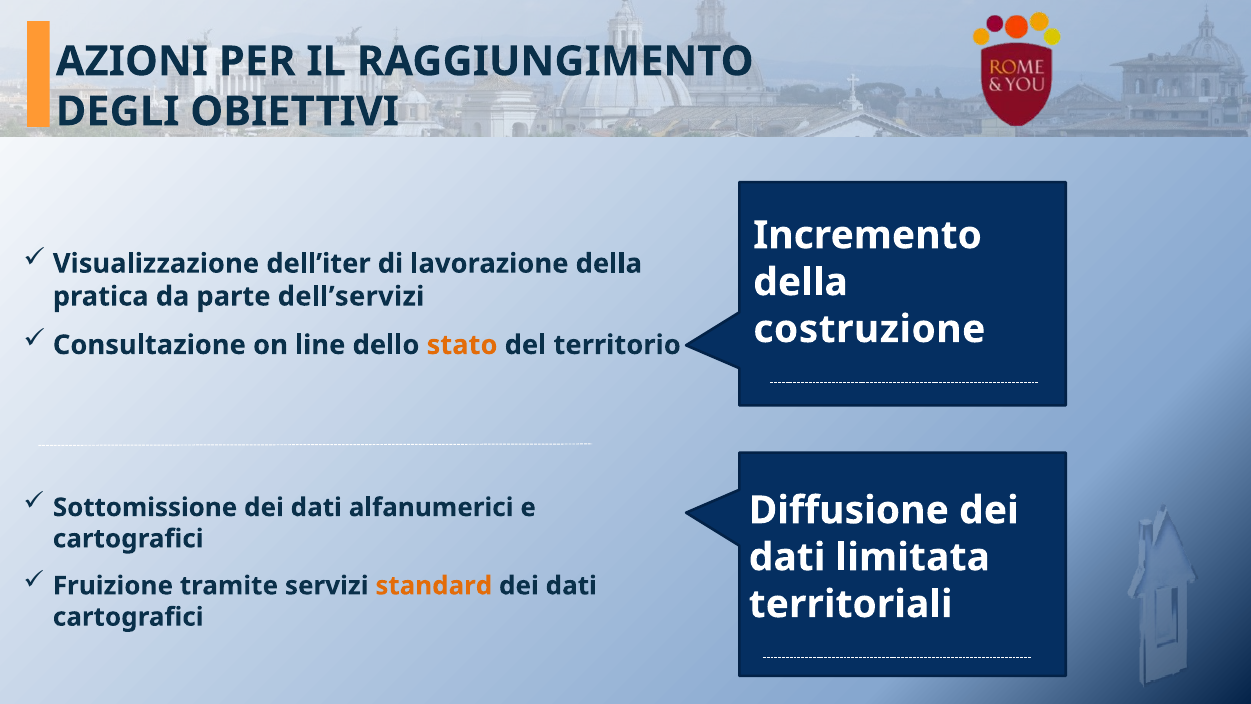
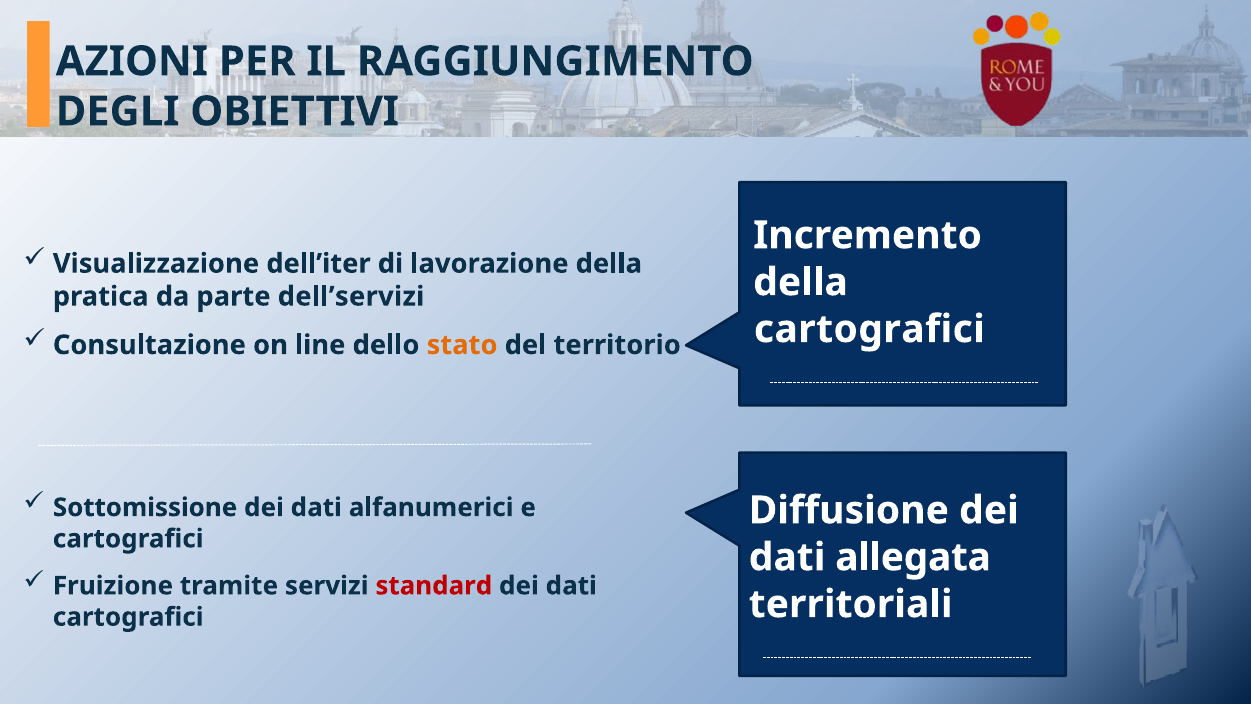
costruzione: costruzione -> cartografici (869, 329)
limitata: limitata -> allegata (913, 557)
standard colour: orange -> red (434, 586)
